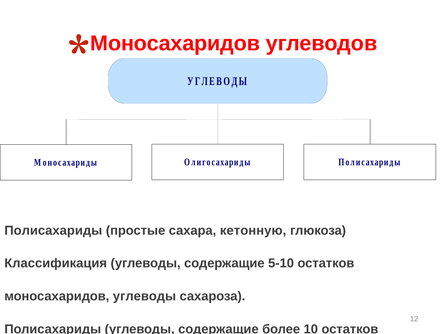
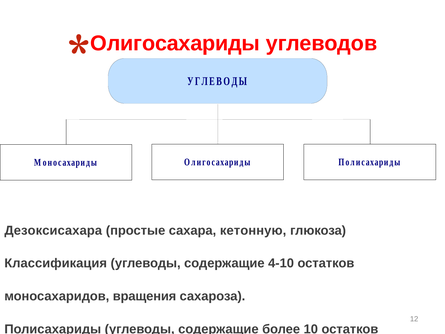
Моносахаридов: Моносахаридов -> Олигосахариды (175, 44)
Полисахариды: Полисахариды -> Дезоксисахара (53, 230)
5-10: 5-10 -> 4-10 (281, 263)
моносахаридов углеводы: углеводы -> вращения (145, 296)
